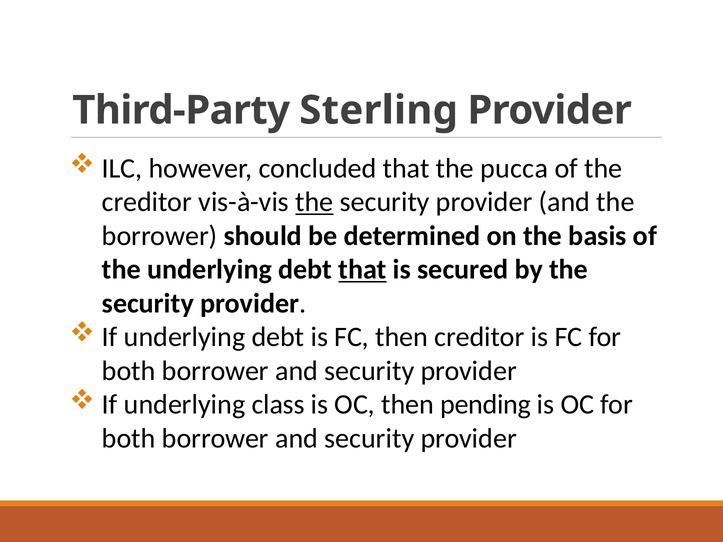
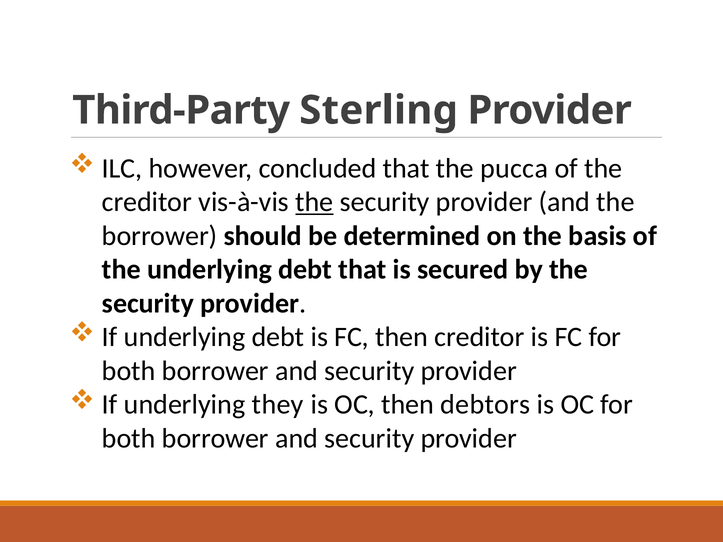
that underline: present -> none (363, 270)
class: class -> they (278, 405)
pending: pending -> debtors (485, 405)
